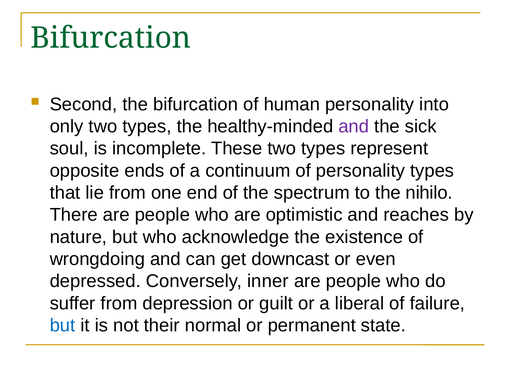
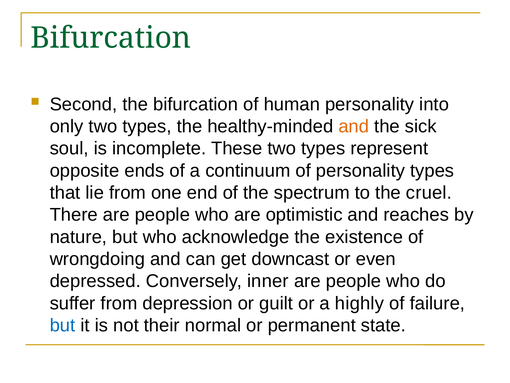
and colour: purple -> orange (354, 126)
nihilo: nihilo -> cruel (429, 192)
liberal: liberal -> highly (359, 303)
